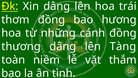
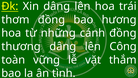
Tàng: Tàng -> Công (123, 46)
niềm: niềm -> vững (47, 60)
